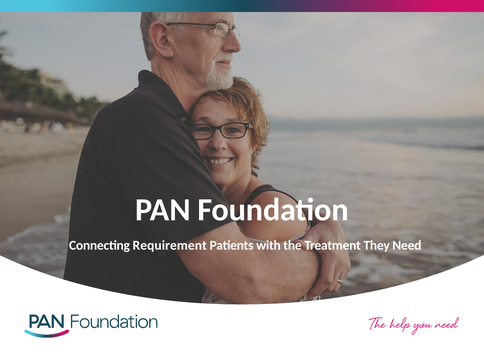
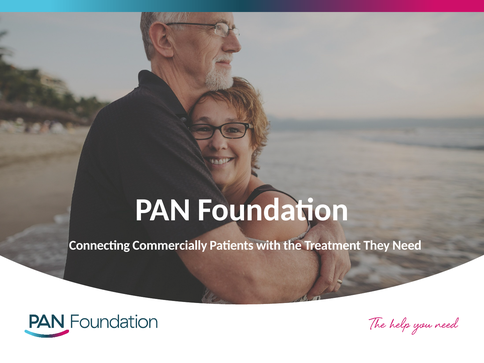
Requirement: Requirement -> Commercially (170, 245)
